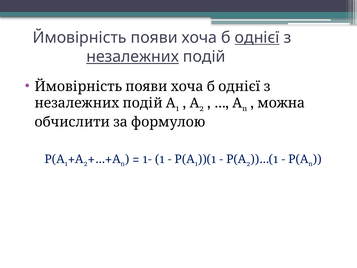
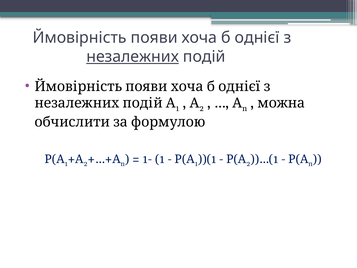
однієї underline: present -> none (257, 38)
